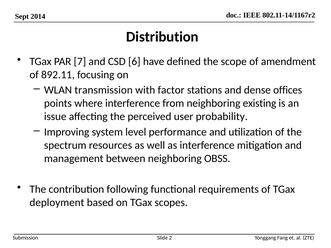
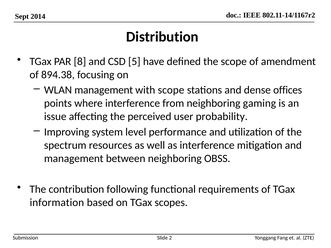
7: 7 -> 8 (80, 61)
6: 6 -> 5 (134, 61)
892.11: 892.11 -> 894.38 (58, 75)
WLAN transmission: transmission -> management (104, 90)
with factor: factor -> scope (171, 90)
existing: existing -> gaming (259, 103)
deployment: deployment -> information (57, 203)
